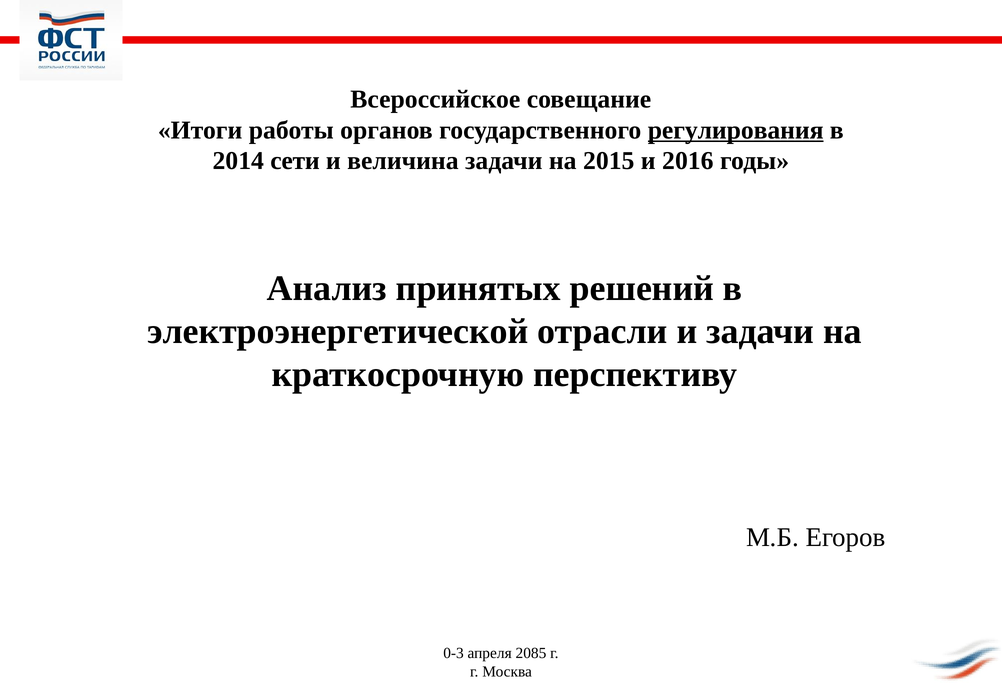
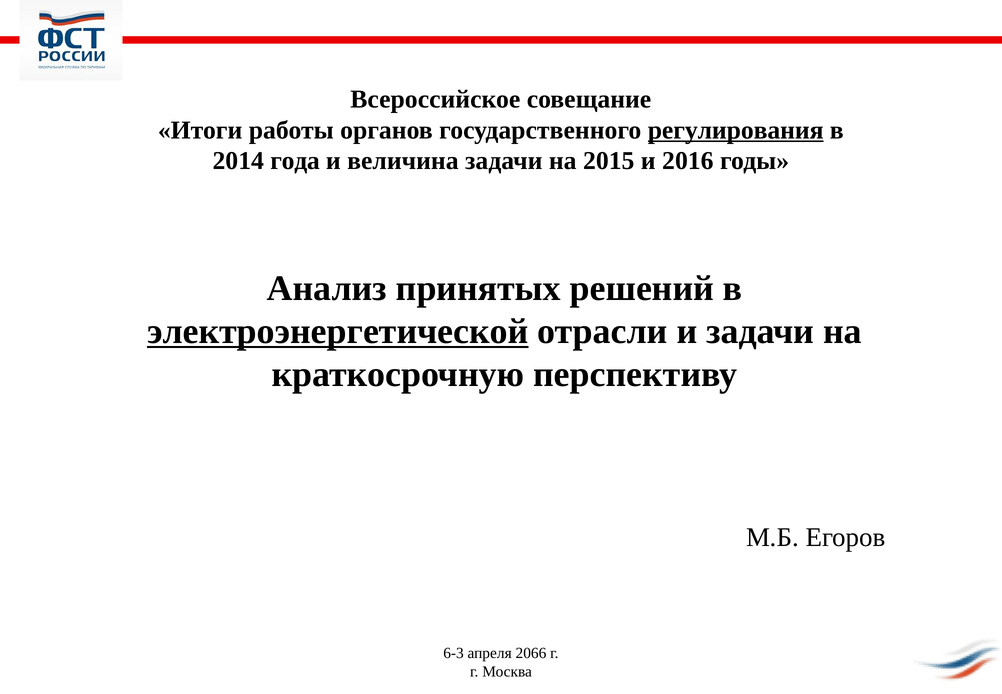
сети: сети -> года (295, 161)
электроэнергетической underline: none -> present (338, 331)
0-3: 0-3 -> 6-3 (454, 653)
2085: 2085 -> 2066 (531, 653)
